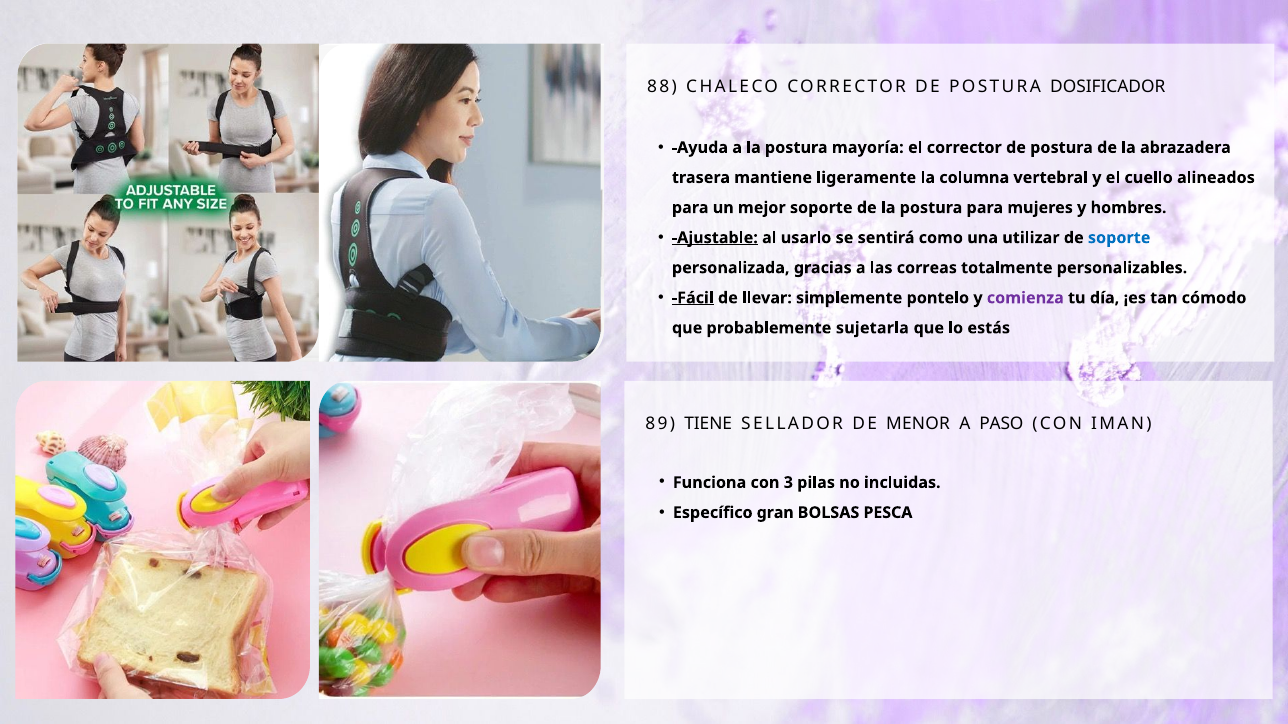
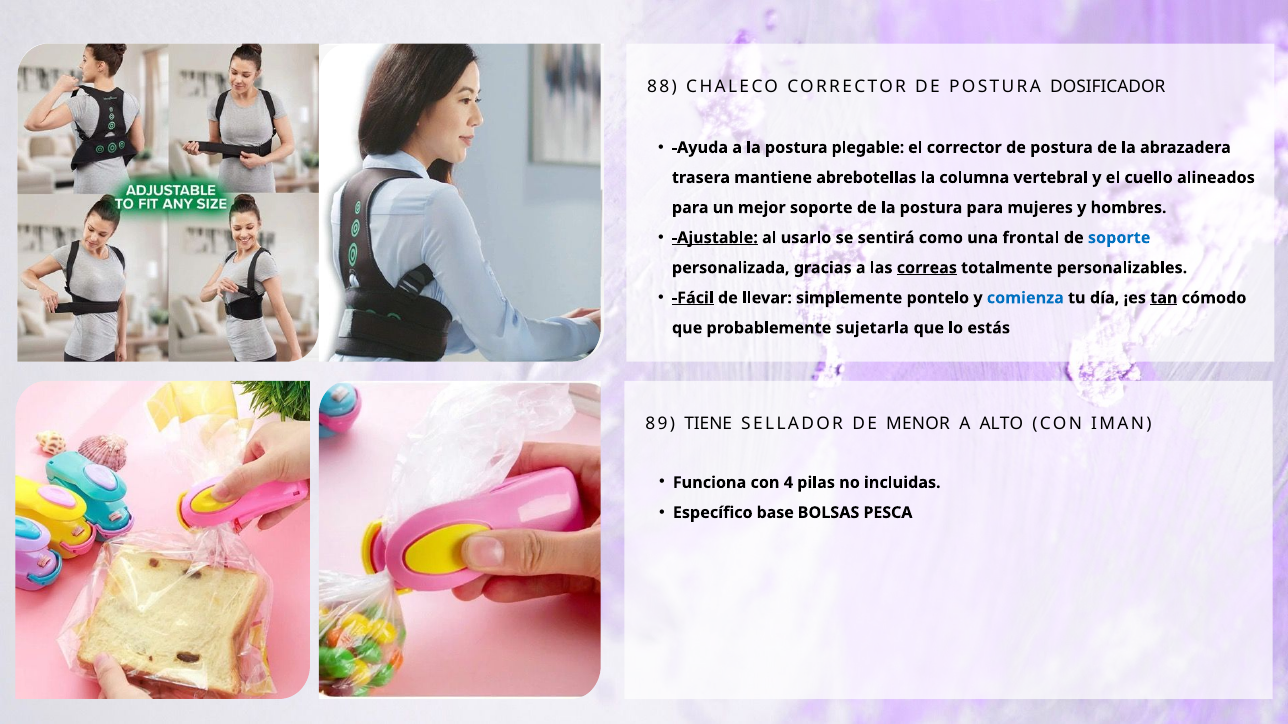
mayoría: mayoría -> plegable (868, 148)
ligeramente: ligeramente -> abrebotellas (866, 178)
utilizar: utilizar -> frontal (1031, 238)
correas underline: none -> present (927, 268)
comienza colour: purple -> blue (1025, 298)
tan underline: none -> present (1164, 298)
PASO: PASO -> ALTO (1001, 424)
3: 3 -> 4 (788, 483)
gran: gran -> base (775, 513)
